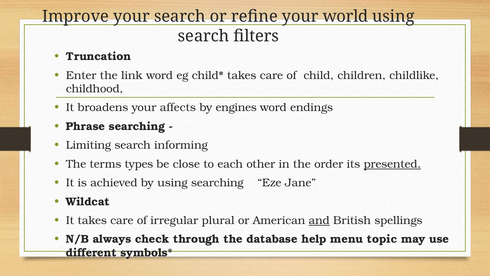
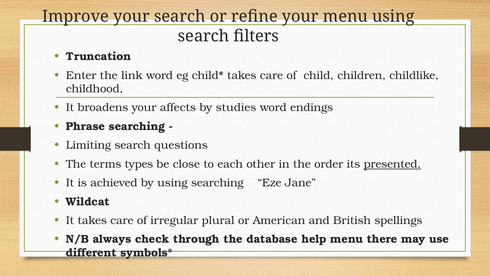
your world: world -> menu (345, 16)
engines: engines -> studies (236, 107)
informing: informing -> questions (181, 145)
and underline: present -> none (319, 220)
topic: topic -> there (382, 239)
